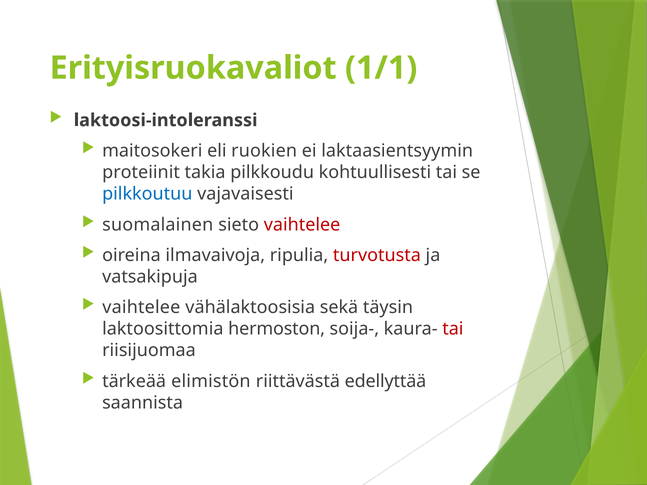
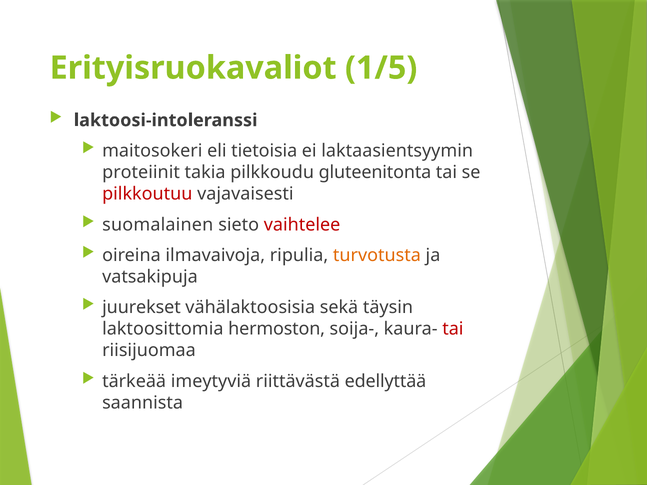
1/1: 1/1 -> 1/5 (381, 68)
ruokien: ruokien -> tietoisia (264, 151)
kohtuullisesti: kohtuullisesti -> gluteenitonta (375, 173)
pilkkoutuu colour: blue -> red (147, 194)
turvotusta colour: red -> orange (377, 255)
vaihtelee: vaihtelee -> juurekset (141, 308)
elimistön: elimistön -> imeytyviä (211, 381)
